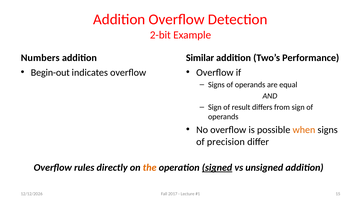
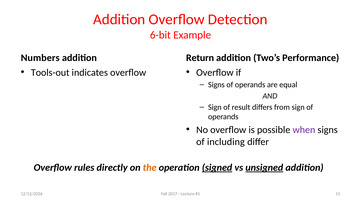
2-bit: 2-bit -> 6-bit (160, 35)
Similar: Similar -> Return (200, 58)
Begin-out: Begin-out -> Tools-out (50, 72)
when colour: orange -> purple (304, 130)
precision: precision -> including (226, 142)
unsigned underline: none -> present (264, 168)
